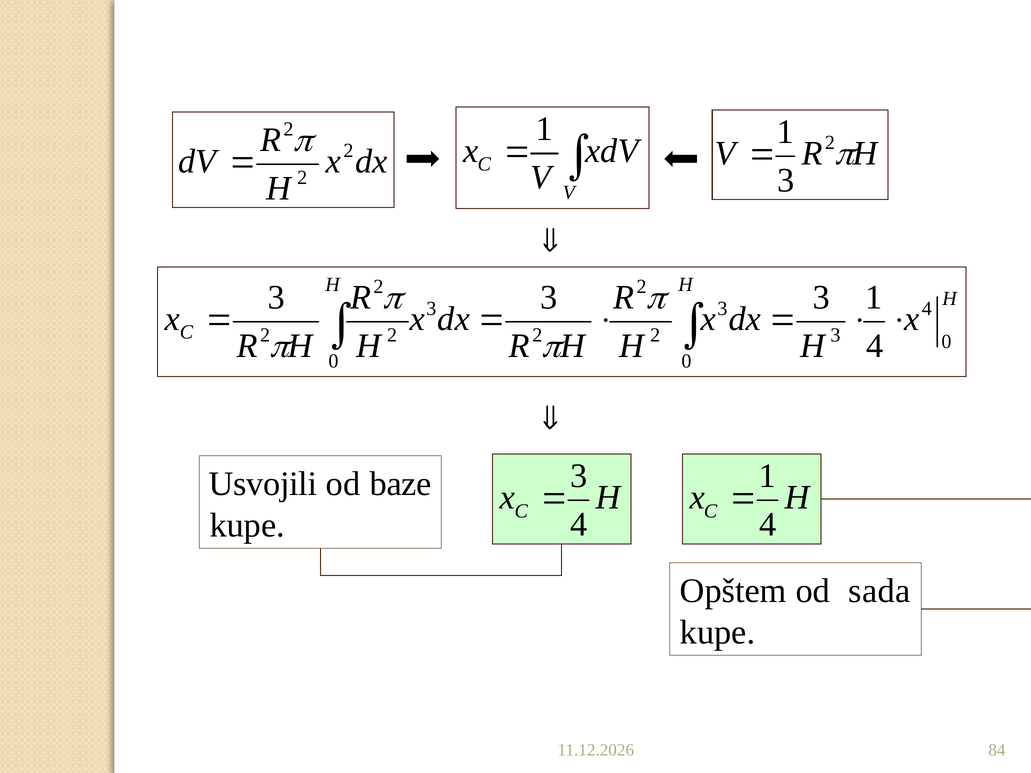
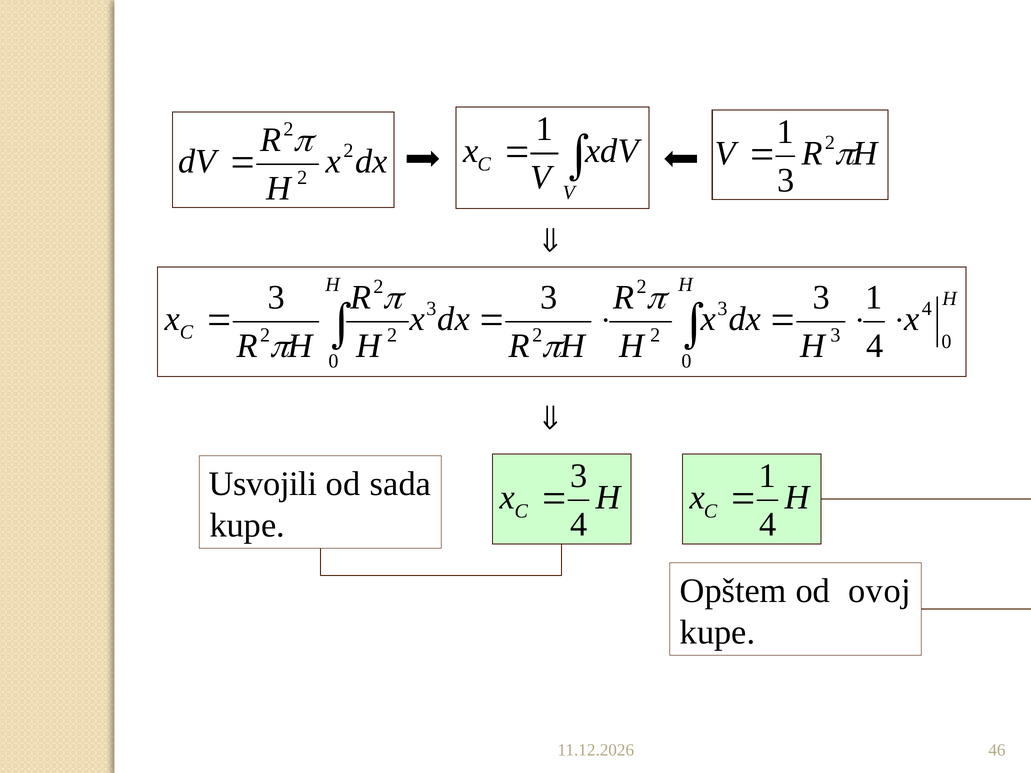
baze: baze -> sada (400, 484)
sada: sada -> ovoj (879, 591)
84: 84 -> 46 (997, 750)
